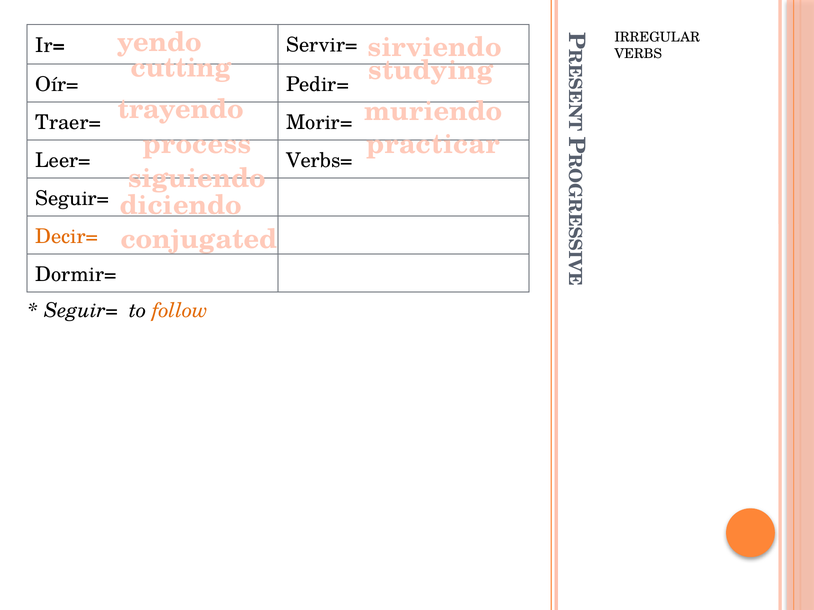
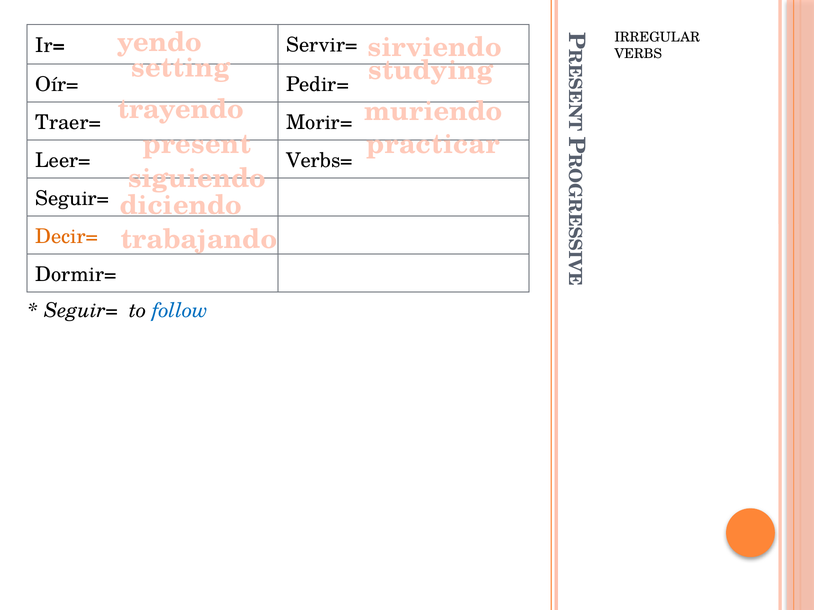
cutting: cutting -> setting (181, 68)
process: process -> present (197, 144)
conjugated: conjugated -> trabajando (199, 239)
follow colour: orange -> blue (180, 311)
